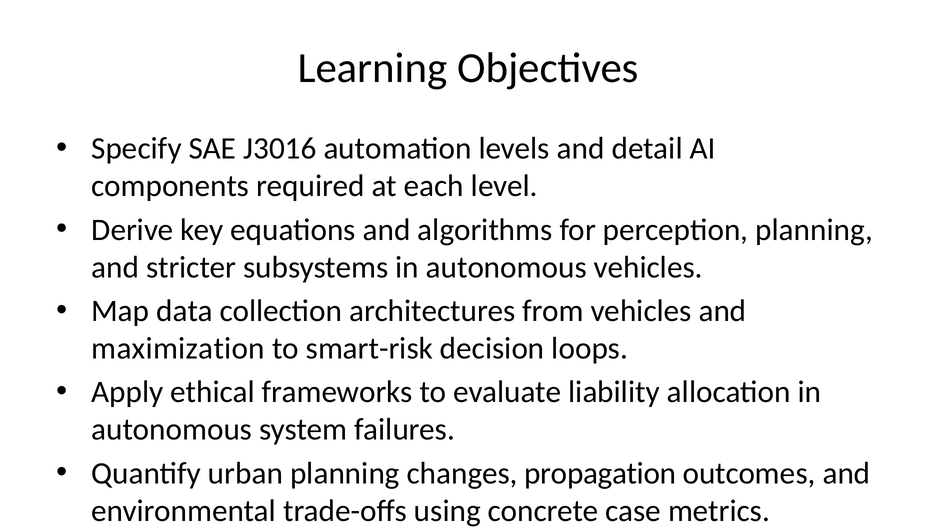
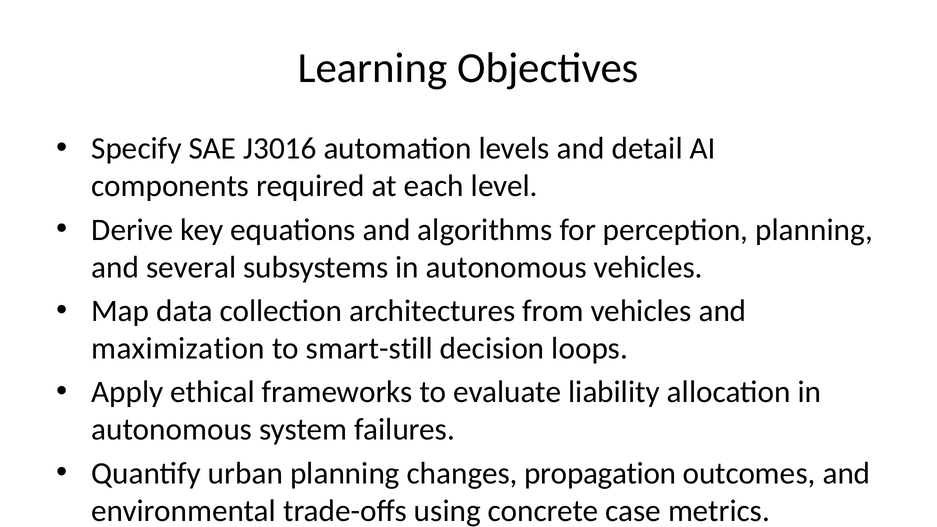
stricter: stricter -> several (191, 267)
smart-risk: smart-risk -> smart-still (369, 348)
